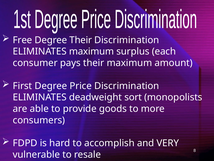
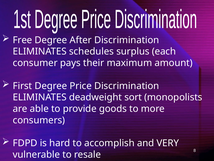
Degree Their: Their -> After (81, 40)
ELIMINATES maximum: maximum -> schedules (91, 51)
